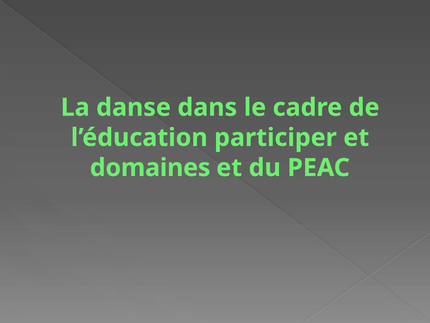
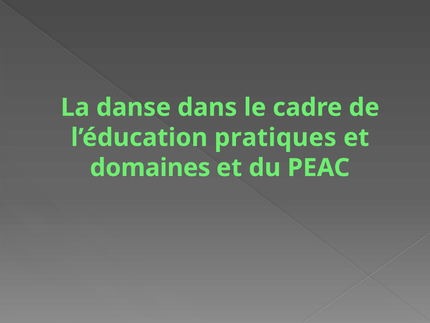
participer: participer -> pratiques (275, 137)
